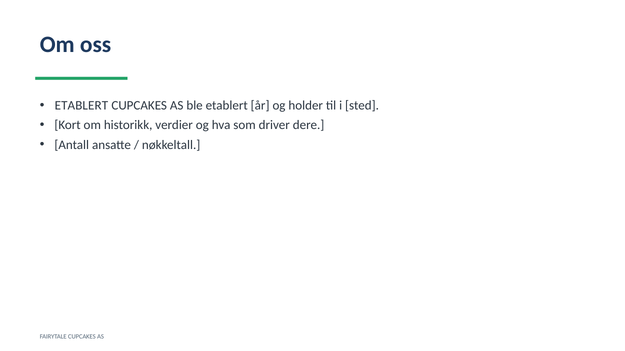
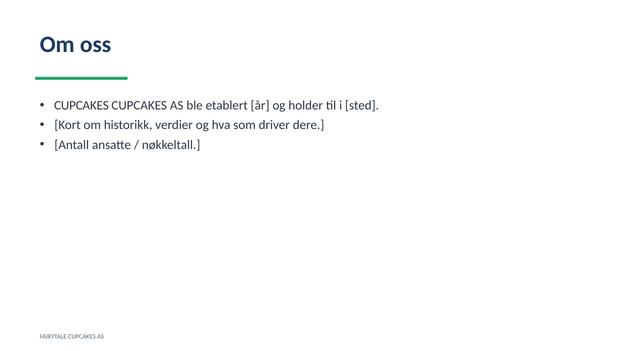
ETABLERT: ETABLERT -> CUPCAKES (82, 106)
